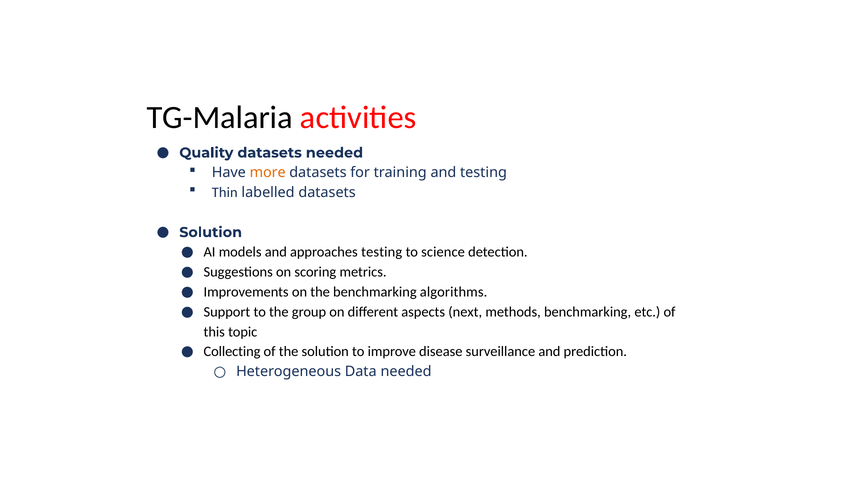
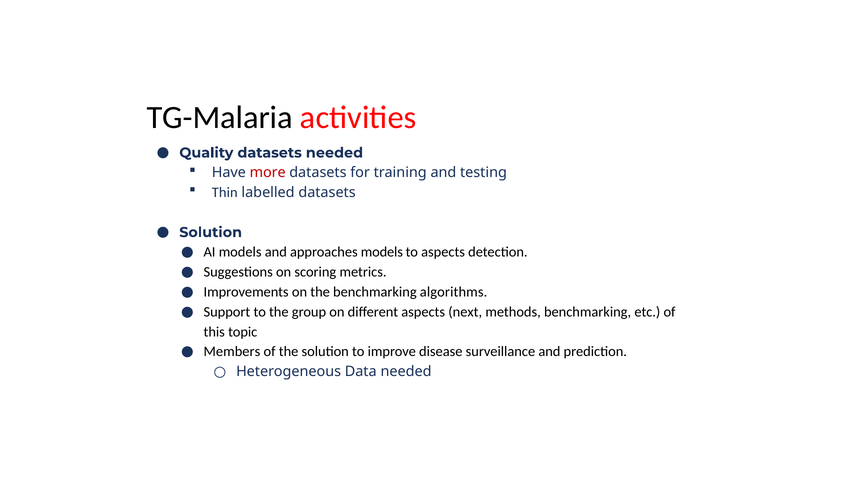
more colour: orange -> red (268, 173)
approaches testing: testing -> models (382, 253)
to science: science -> aspects (443, 253)
Collecting: Collecting -> Members (232, 352)
